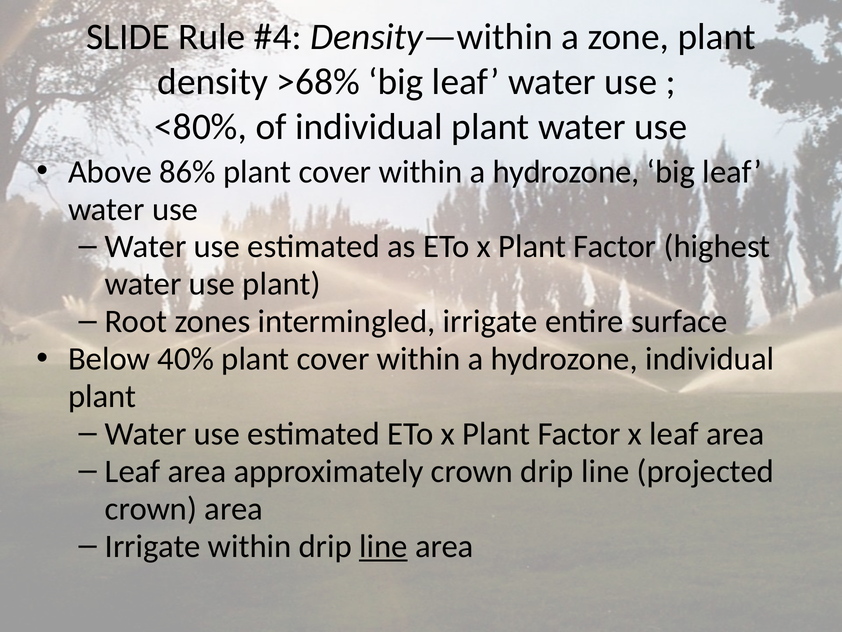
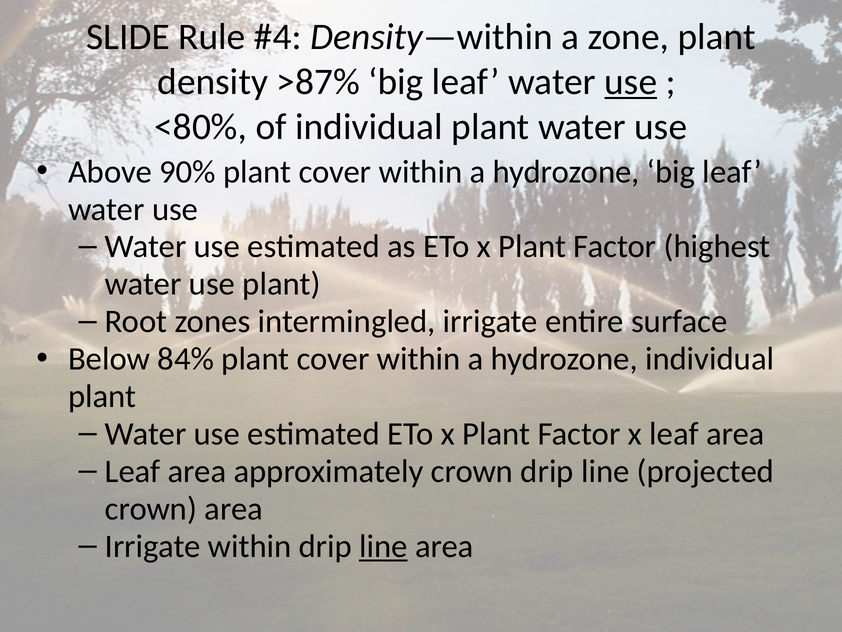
>68%: >68% -> >87% (318, 82)
use underline: none -> present (631, 82)
86%: 86% -> 90% (187, 172)
40%: 40% -> 84% (186, 359)
